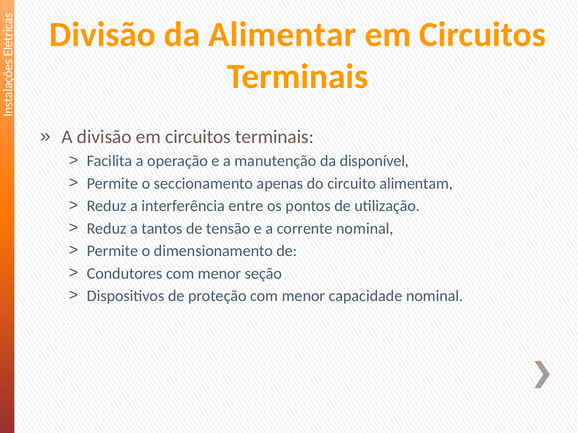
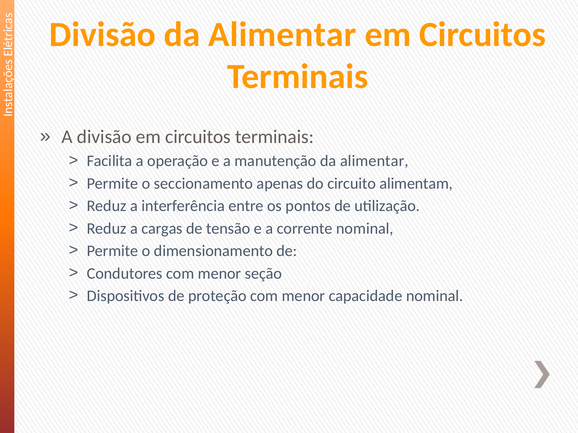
manutenção da disponível: disponível -> alimentar (374, 161)
tantos: tantos -> cargas (162, 229)
